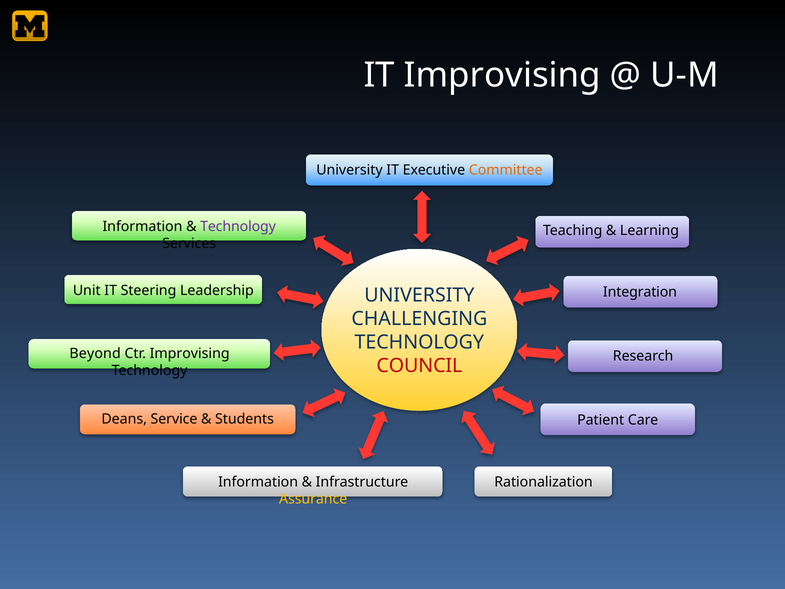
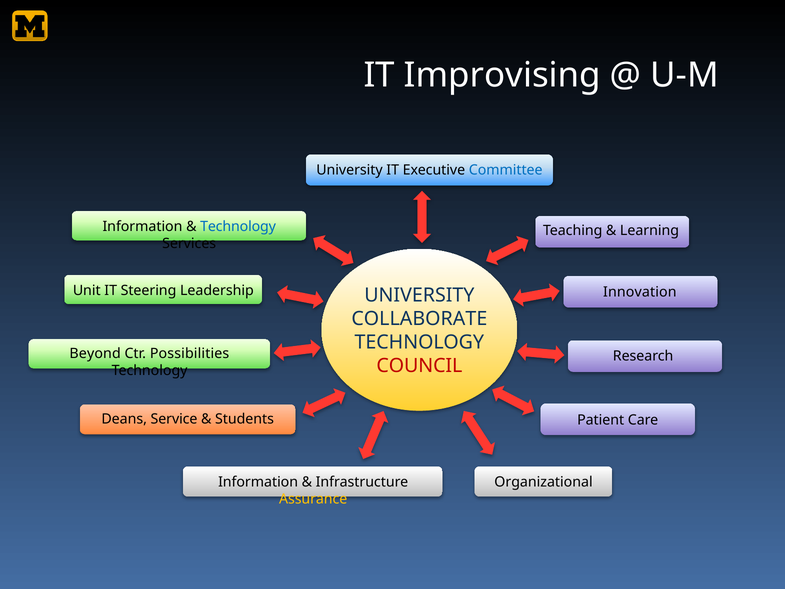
Committee colour: orange -> blue (506, 170)
Technology colour: purple -> blue (238, 226)
Integration: Integration -> Innovation (640, 292)
CHALLENGING: CHALLENGING -> COLLABORATE (419, 319)
Ctr Improvising: Improvising -> Possibilities (190, 353)
Rationalization: Rationalization -> Organizational (544, 482)
